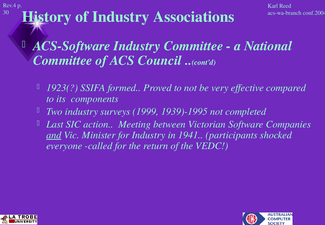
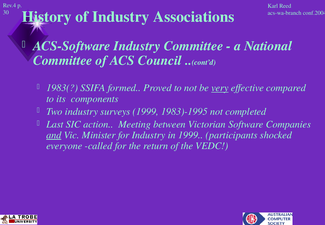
1923(: 1923( -> 1983( (62, 88)
very underline: none -> present (220, 88)
1939)-1995: 1939)-1995 -> 1983)-1995 (184, 112)
in 1941: 1941 -> 1999 (191, 135)
